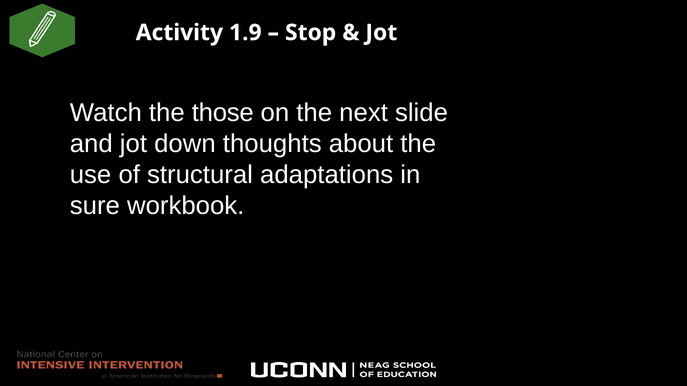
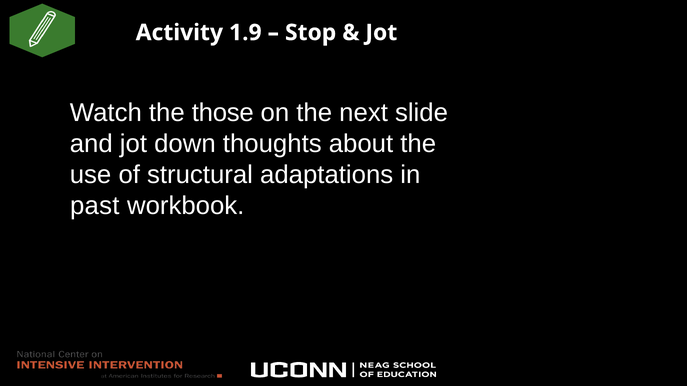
sure: sure -> past (95, 206)
